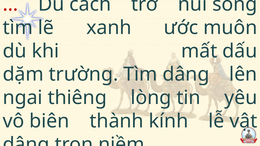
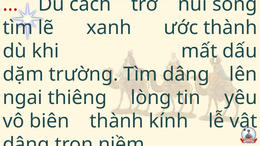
ước muôn: muôn -> thành (230, 28)
